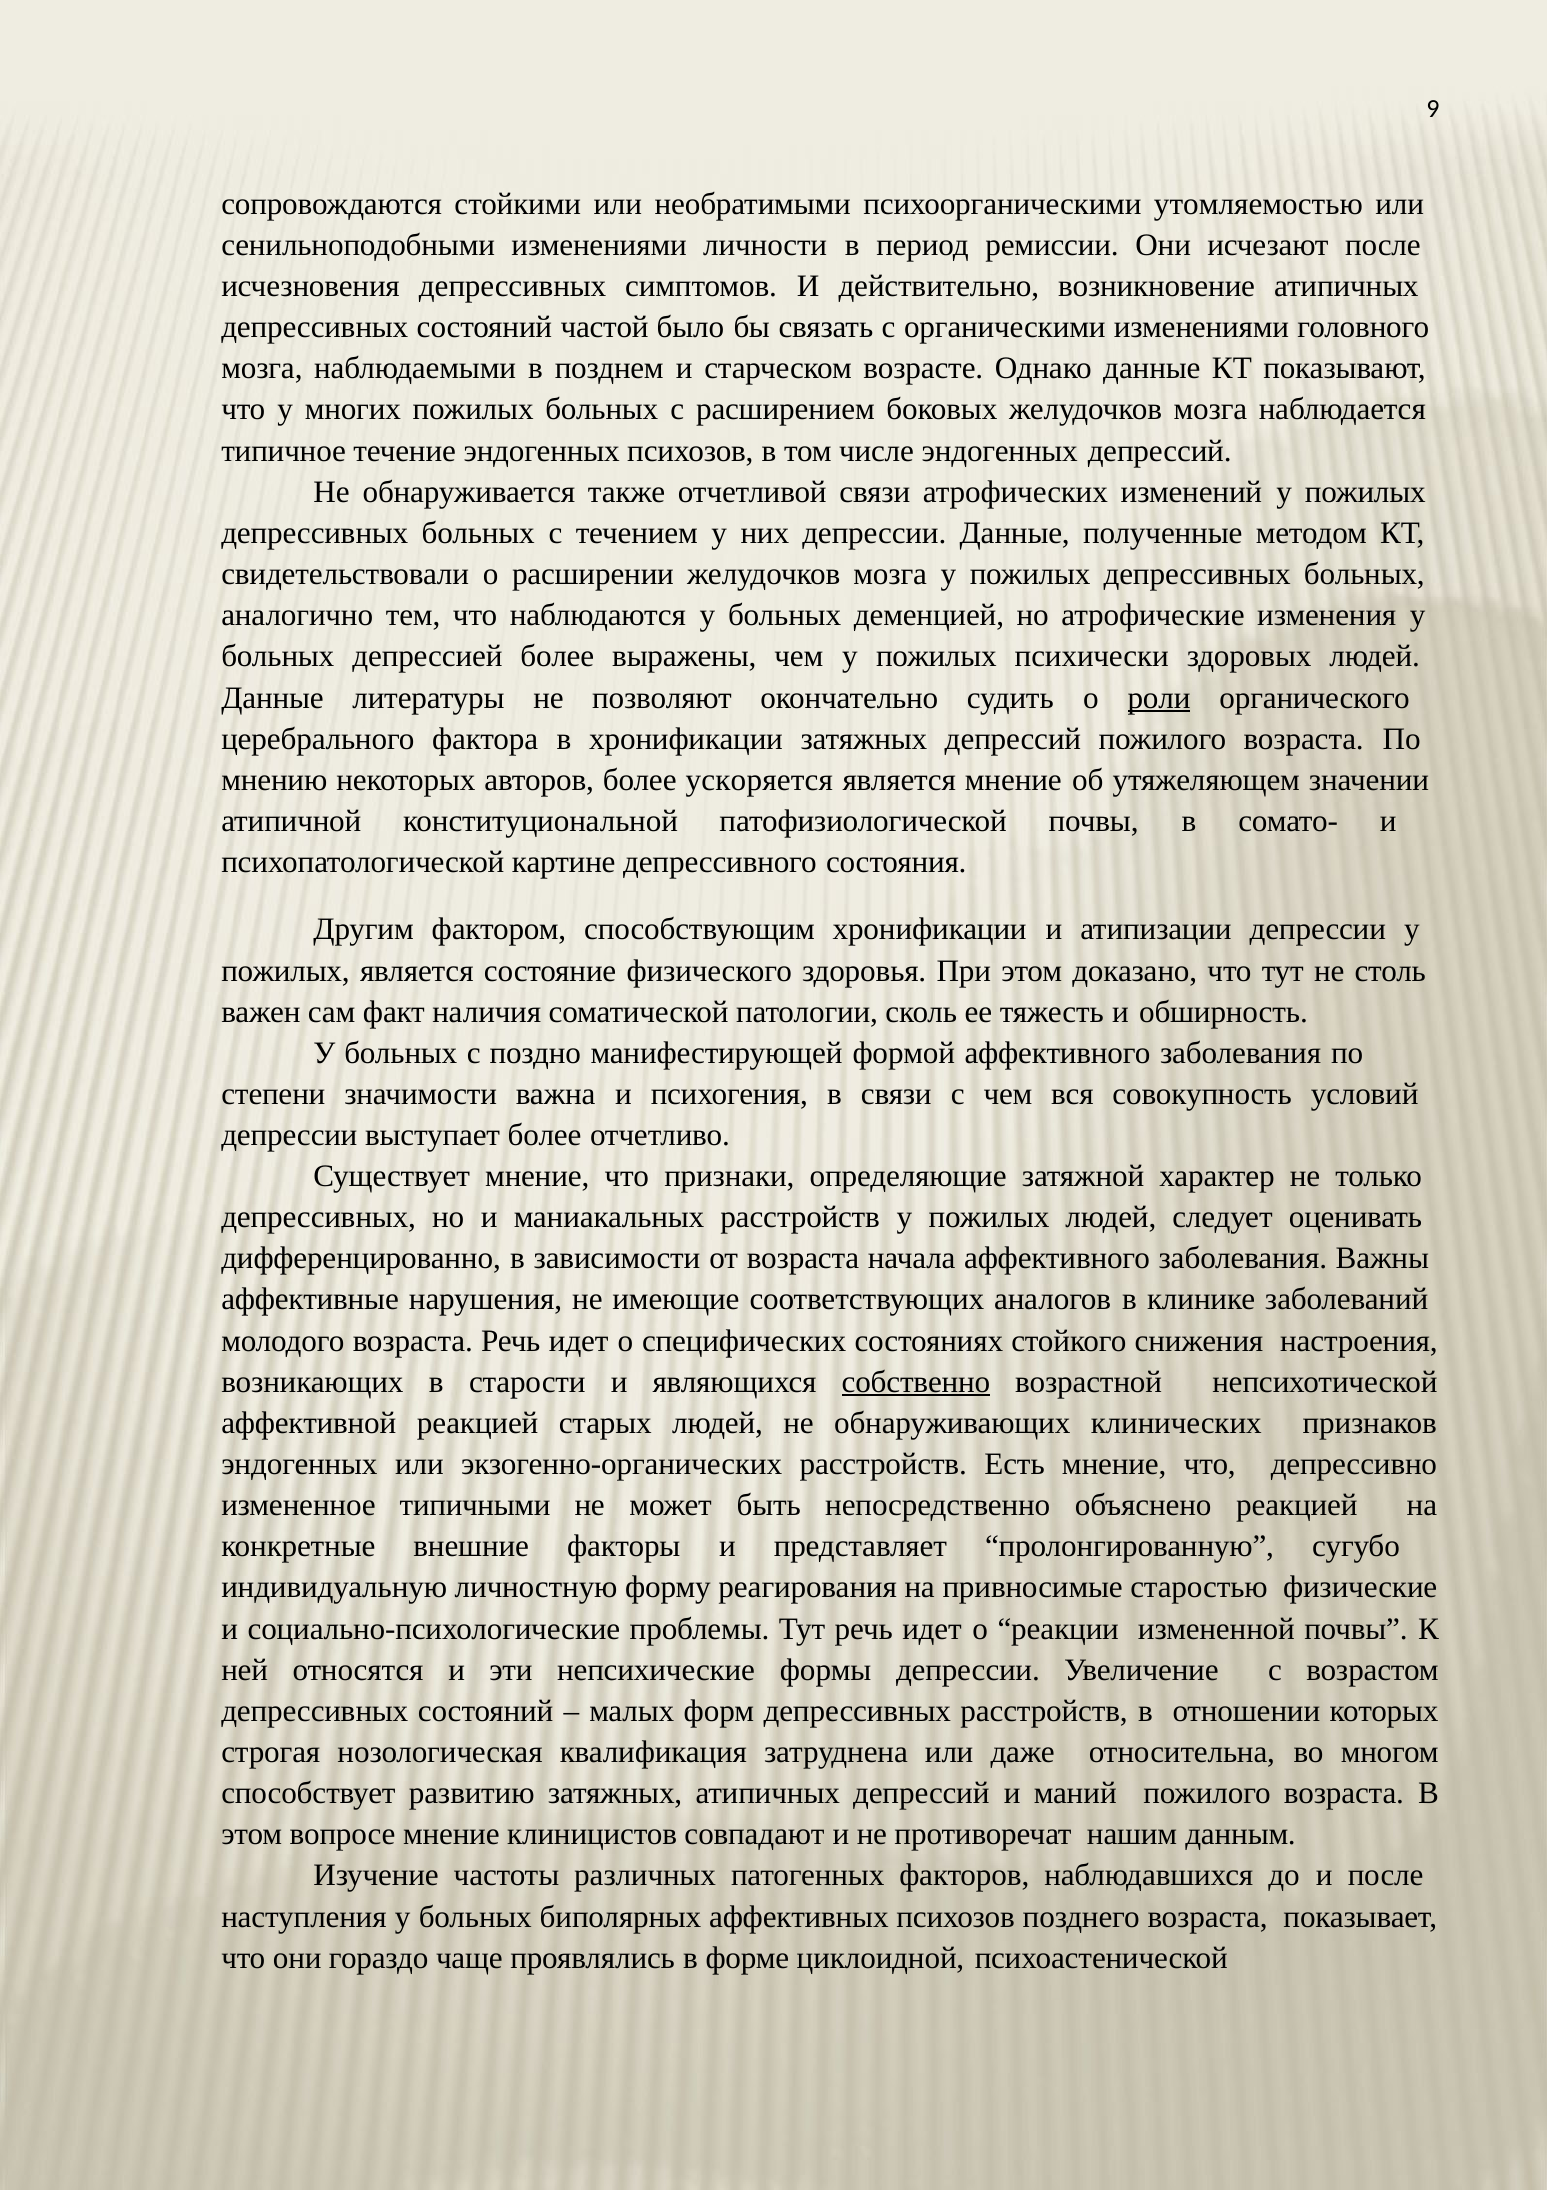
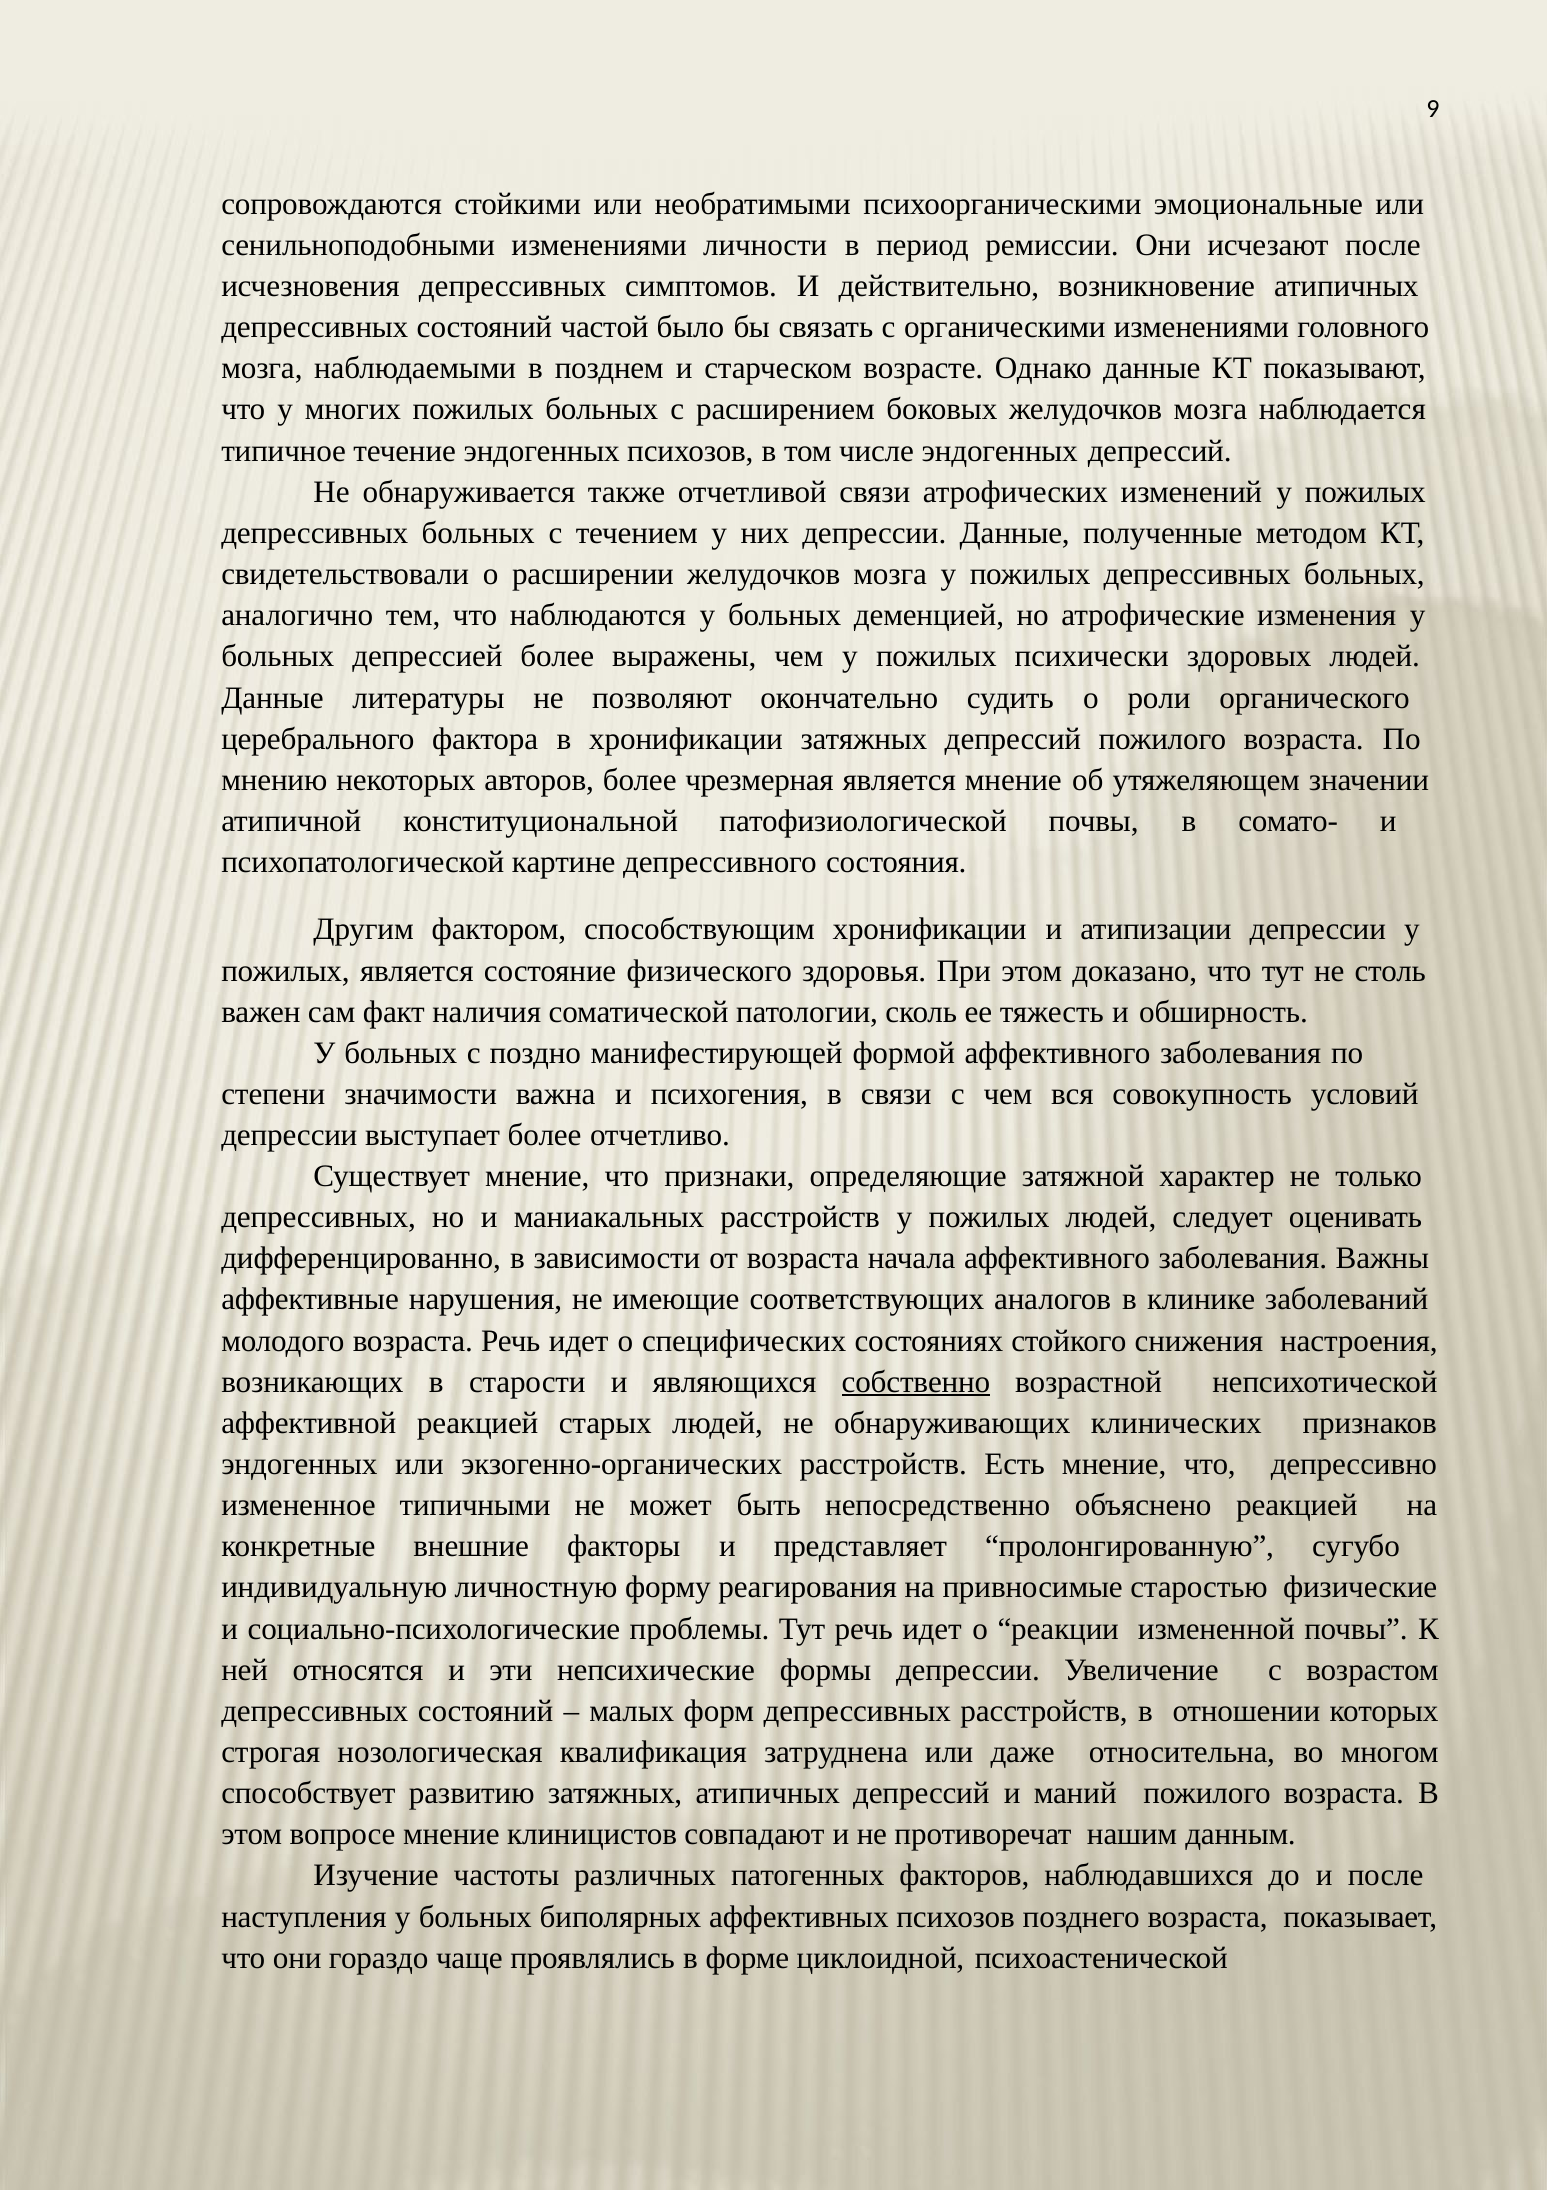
утомляемостью: утомляемостью -> эмоциональные (1258, 204)
роли underline: present -> none (1159, 697)
ускоряется: ускоряется -> чрезмерная (760, 780)
